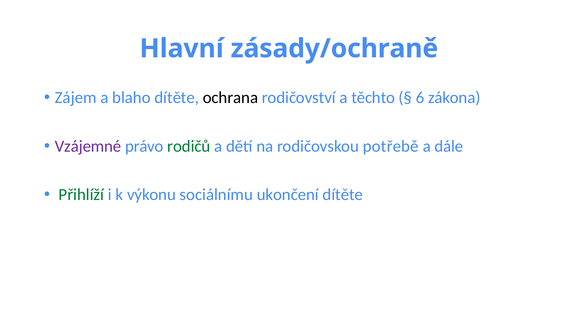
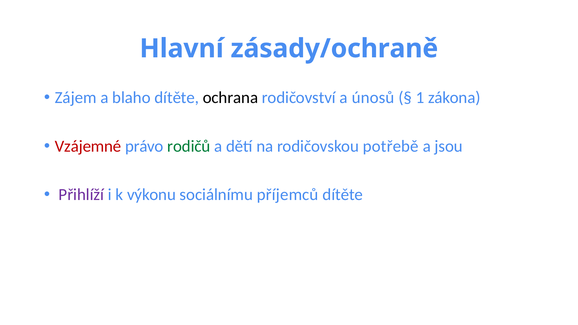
těchto: těchto -> únosů (373, 98)
6: 6 -> 1 (420, 98)
Vzájemné colour: purple -> red (88, 146)
dále: dále -> jsou (449, 146)
Přihlíží colour: green -> purple (81, 195)
ukončení: ukončení -> příjemců (288, 195)
